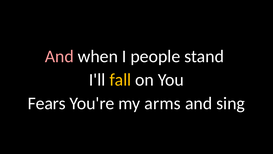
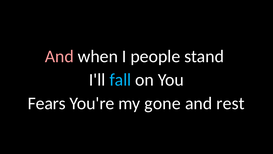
fall colour: yellow -> light blue (120, 80)
arms: arms -> gone (163, 103)
sing: sing -> rest (231, 103)
